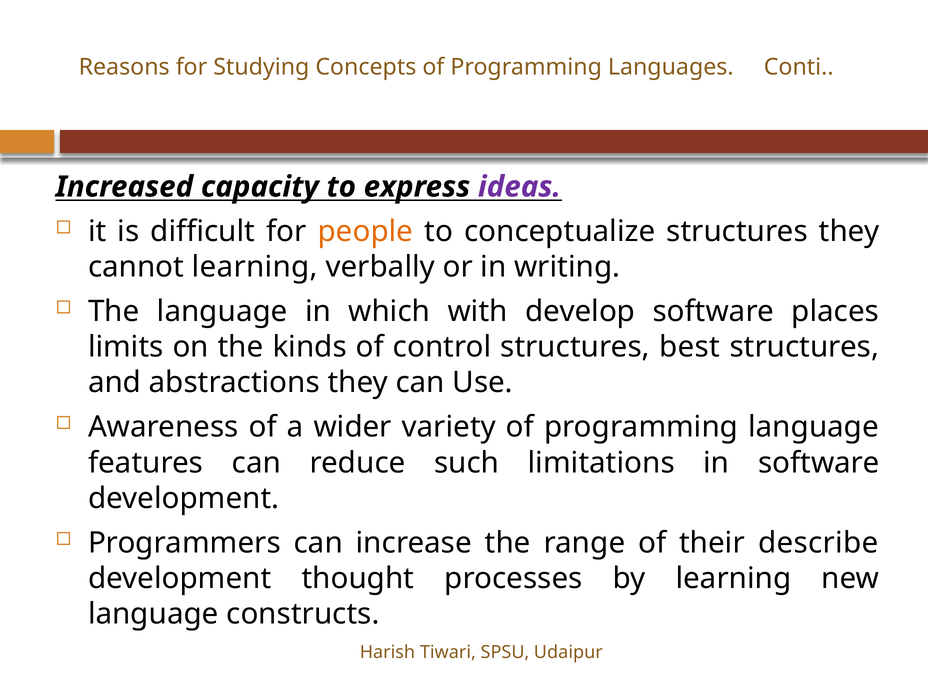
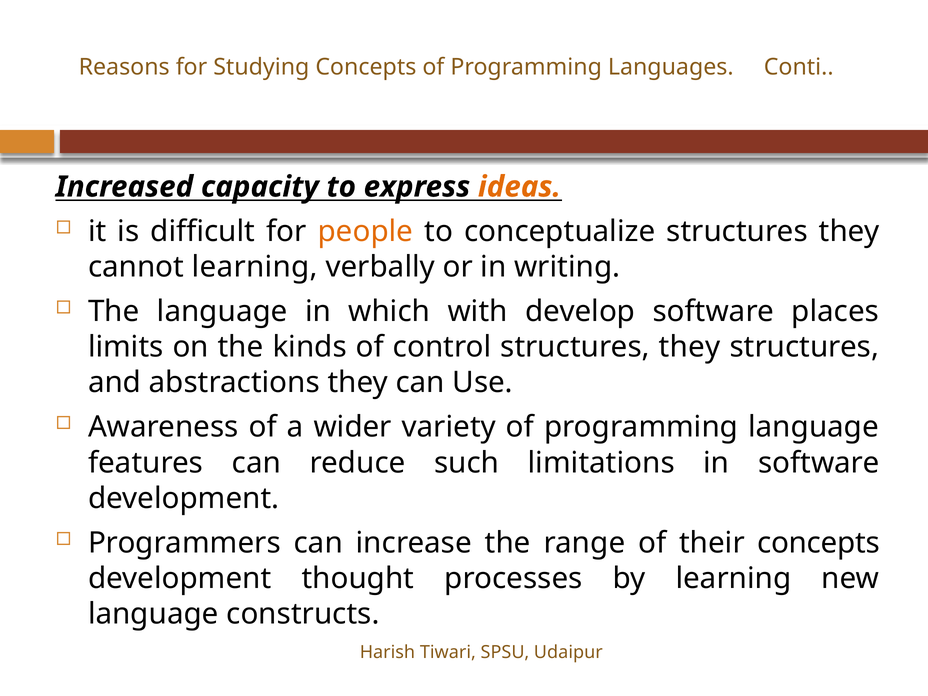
ideas colour: purple -> orange (519, 187)
control structures best: best -> they (690, 347)
their describe: describe -> concepts (819, 543)
